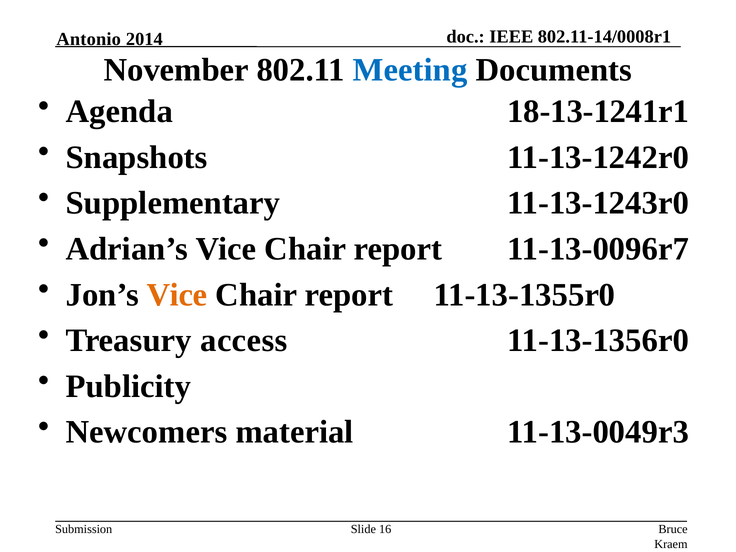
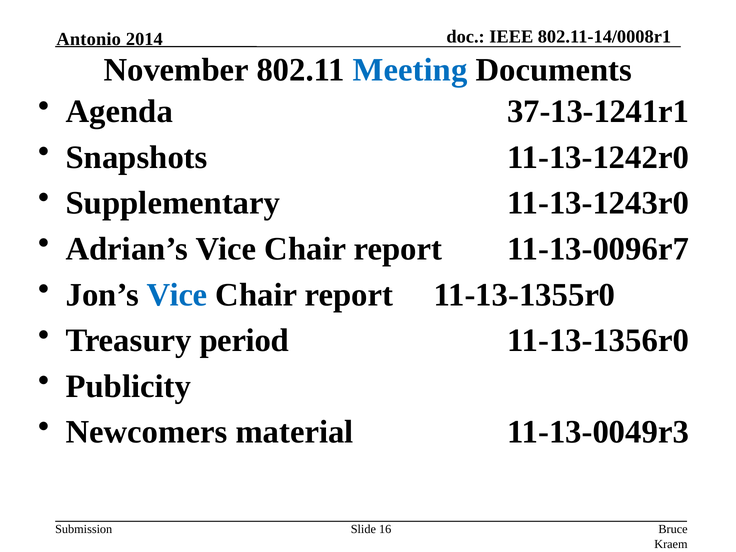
18-13-1241r1: 18-13-1241r1 -> 37-13-1241r1 (598, 111)
Vice colour: orange -> blue (177, 295)
access: access -> period (244, 341)
